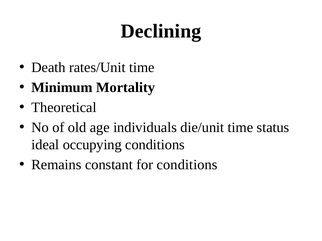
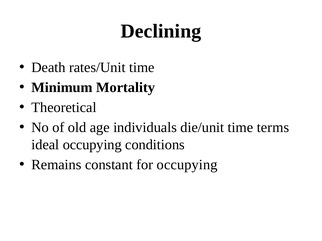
status: status -> terms (273, 128)
for conditions: conditions -> occupying (187, 165)
